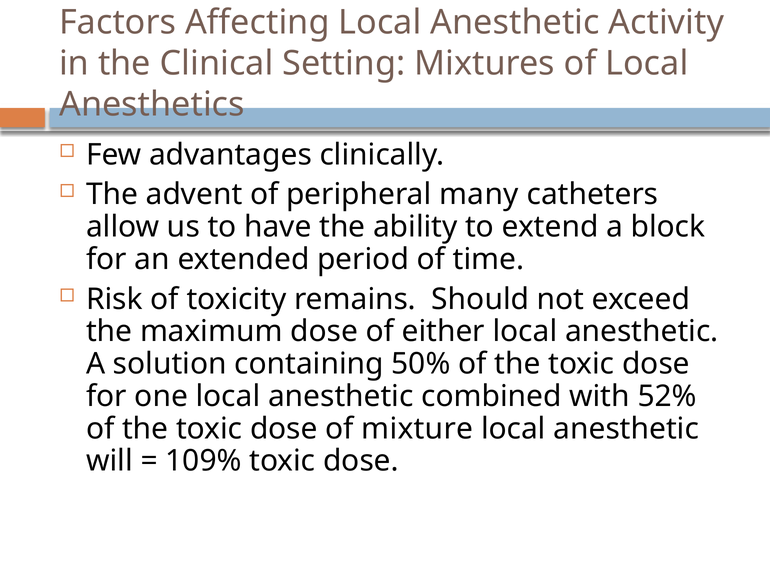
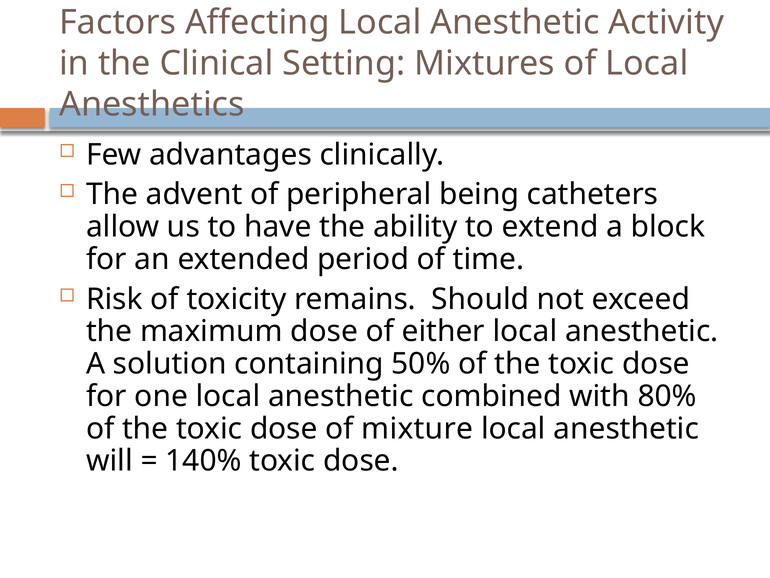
many: many -> being (479, 194)
52%: 52% -> 80% (667, 396)
109%: 109% -> 140% (203, 461)
